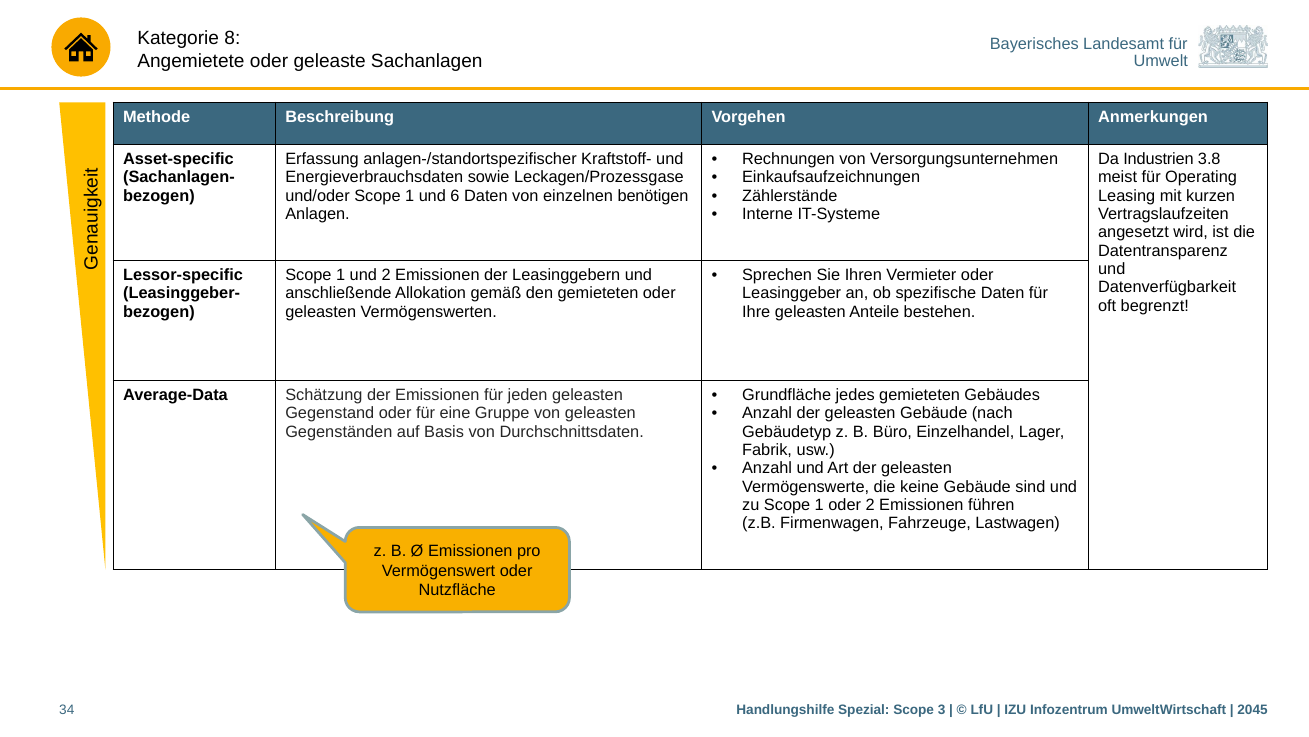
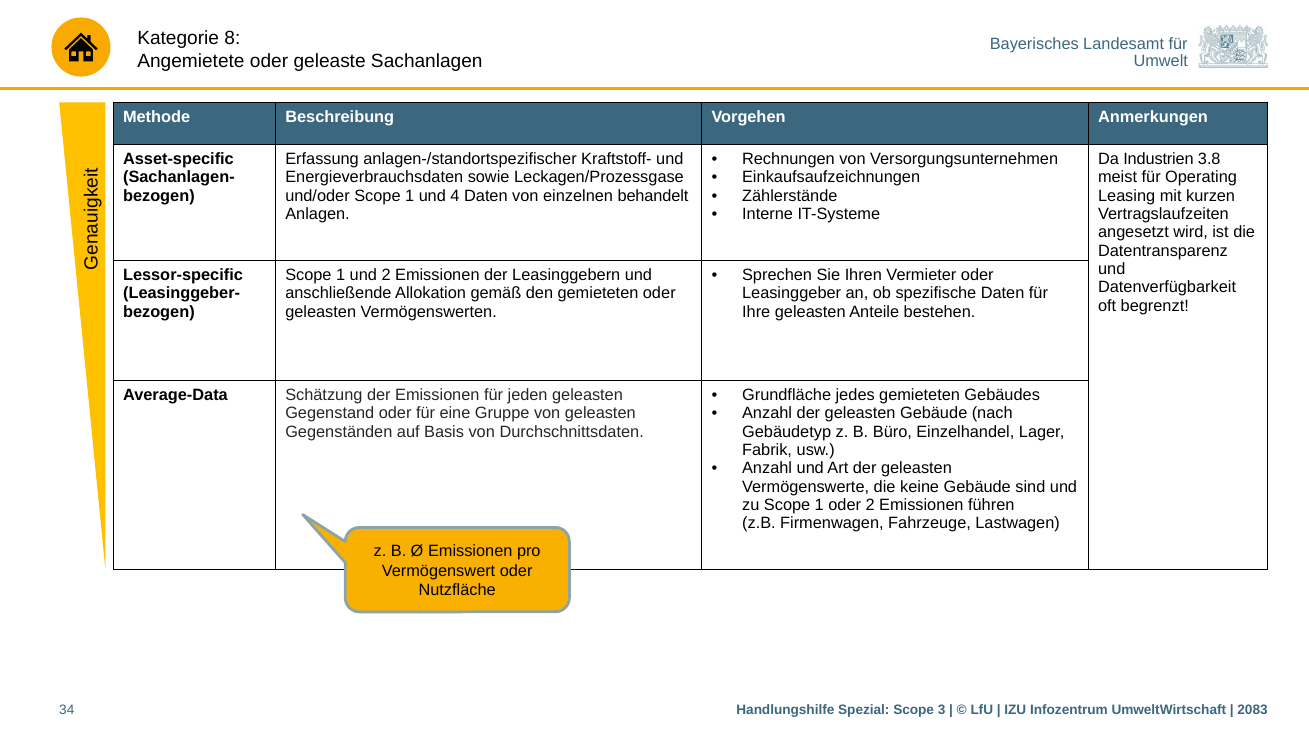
6: 6 -> 4 (455, 196)
benötigen: benötigen -> behandelt (653, 196)
2045: 2045 -> 2083 (1253, 709)
